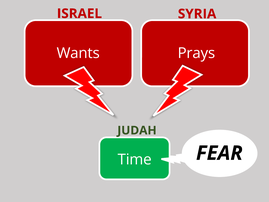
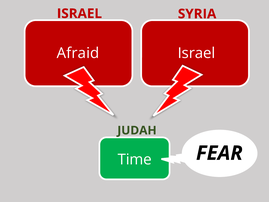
Prays: Prays -> Israel (196, 53)
Wants: Wants -> Afraid (78, 53)
